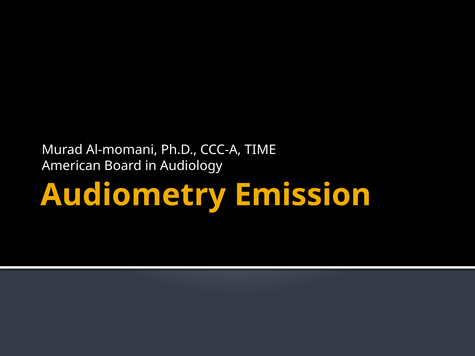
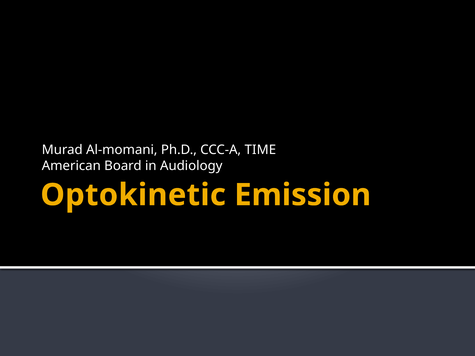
Audiometry: Audiometry -> Optokinetic (133, 195)
